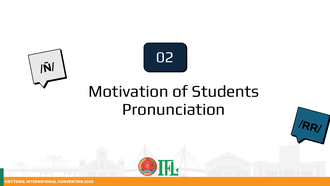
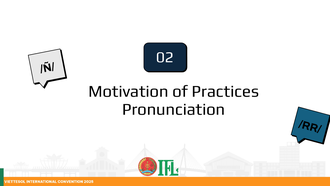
Students: Students -> Practices (225, 91)
